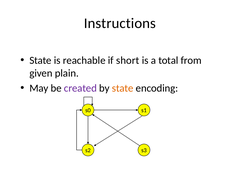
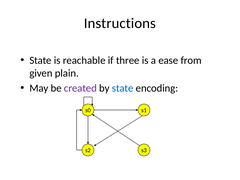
short: short -> three (128, 60)
total: total -> ease (168, 60)
state colour: orange -> blue (123, 88)
